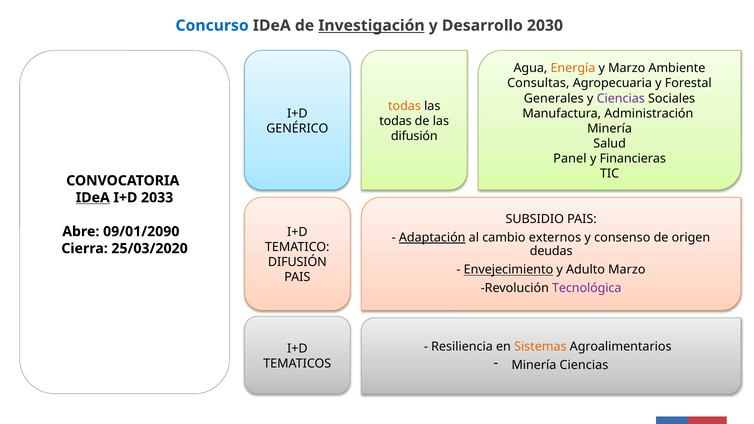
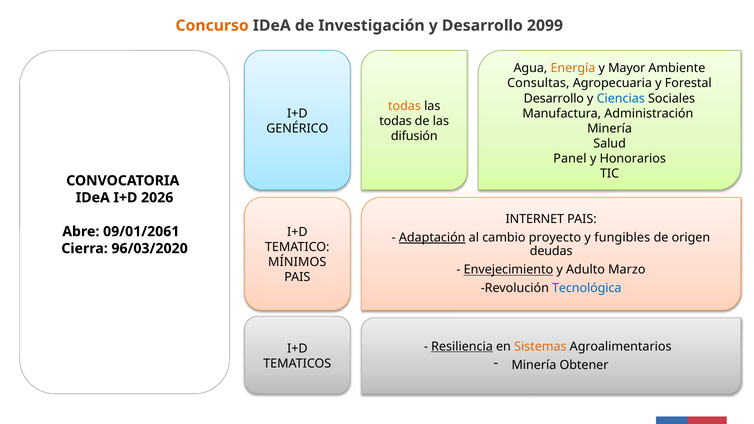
Concurso colour: blue -> orange (212, 26)
Investigación underline: present -> none (371, 26)
2030: 2030 -> 2099 (545, 26)
y Marzo: Marzo -> Mayor (627, 68)
Generales: Generales -> Desarrollo (554, 98)
Ciencias colour: purple -> blue (621, 98)
Financieras: Financieras -> Honorarios (633, 159)
IDeA underline: present -> none (93, 198)
2033: 2033 -> 2026 (157, 198)
SUBSIDIO: SUBSIDIO -> INTERNET (535, 219)
09/01/2090: 09/01/2090 -> 09/01/2061 (141, 232)
externos: externos -> proyecto (555, 238)
consenso: consenso -> fungibles (622, 238)
25/03/2020: 25/03/2020 -> 96/03/2020 (150, 249)
DIFUSIÓN: DIFUSIÓN -> MÍNIMOS (297, 262)
Tecnológica colour: purple -> blue (587, 288)
Resiliencia underline: none -> present (462, 347)
Minería Ciencias: Ciencias -> Obtener (584, 365)
